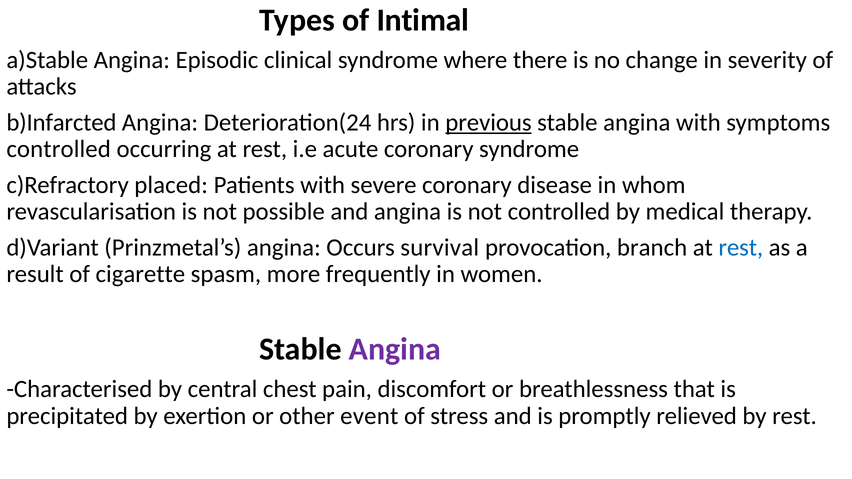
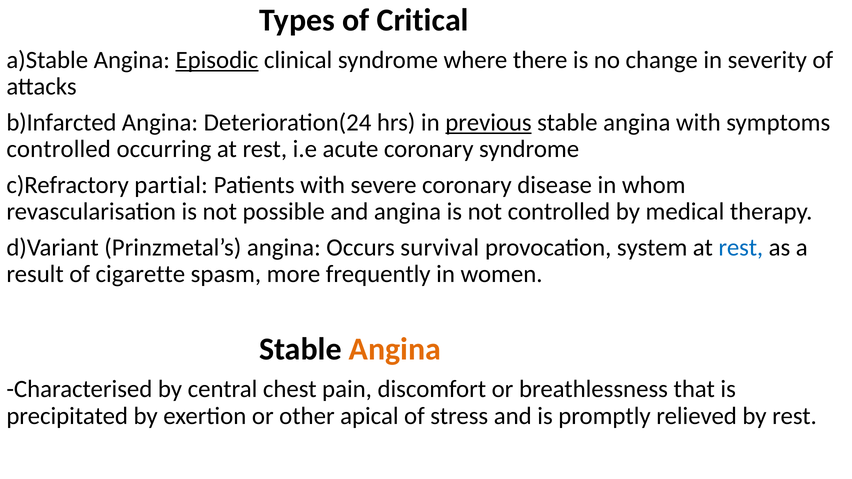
Intimal: Intimal -> Critical (423, 20)
Episodic underline: none -> present (217, 60)
placed: placed -> partial (171, 185)
branch: branch -> system (652, 248)
Angina colour: purple -> orange (395, 350)
event: event -> apical (369, 416)
